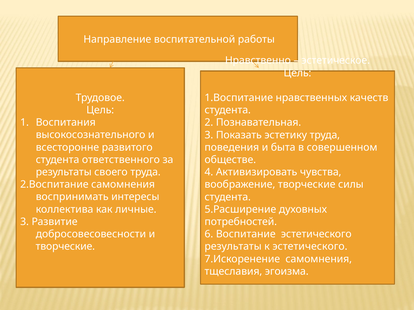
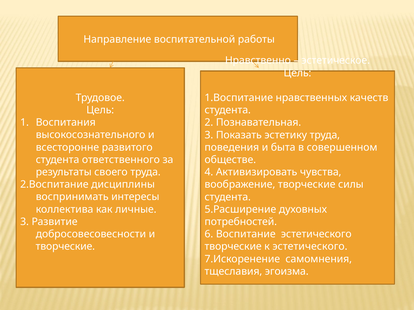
2.Воспитание самомнения: самомнения -> дисциплины (123, 185)
результаты: результаты -> творческие (233, 247)
